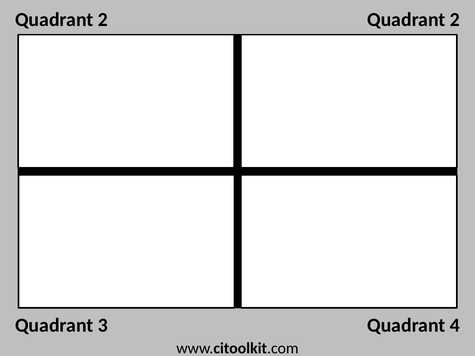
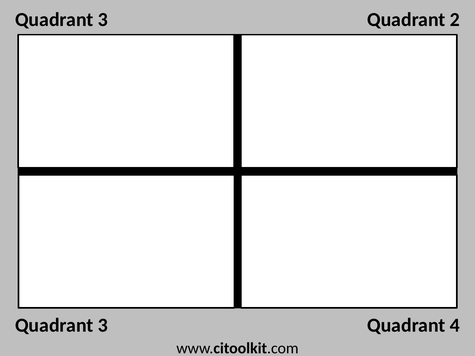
2: 2 -> 3 (103, 20)
